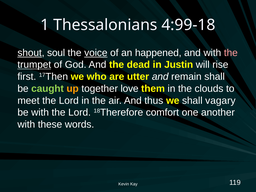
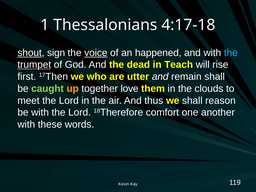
4:99-18: 4:99-18 -> 4:17-18 (188, 25)
soul: soul -> sign (56, 53)
the colour: pink -> light blue (231, 53)
Justin: Justin -> Teach (179, 65)
vagary: vagary -> reason (220, 101)
